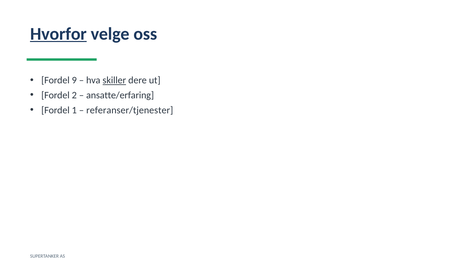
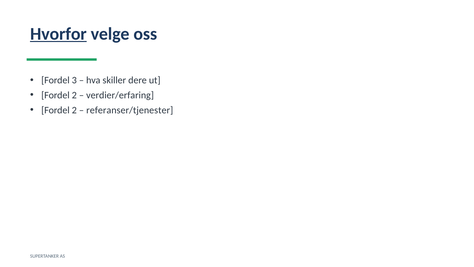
9: 9 -> 3 (74, 80)
skiller underline: present -> none (114, 80)
ansatte/erfaring: ansatte/erfaring -> verdier/erfaring (120, 95)
1: 1 -> 2 (74, 110)
